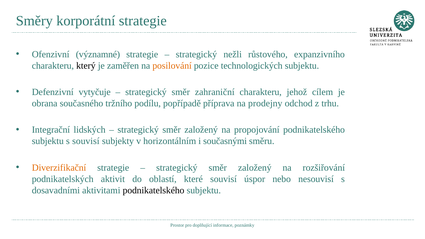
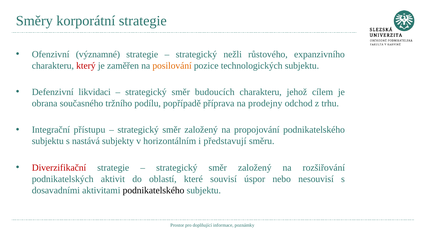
který colour: black -> red (86, 66)
vytyčuje: vytyčuje -> likvidaci (95, 92)
zahraniční: zahraniční -> budoucích (215, 92)
lidských: lidských -> přístupu (90, 130)
s souvisí: souvisí -> nastává (86, 141)
současnými: současnými -> představují (225, 141)
Diverzifikační colour: orange -> red (59, 168)
